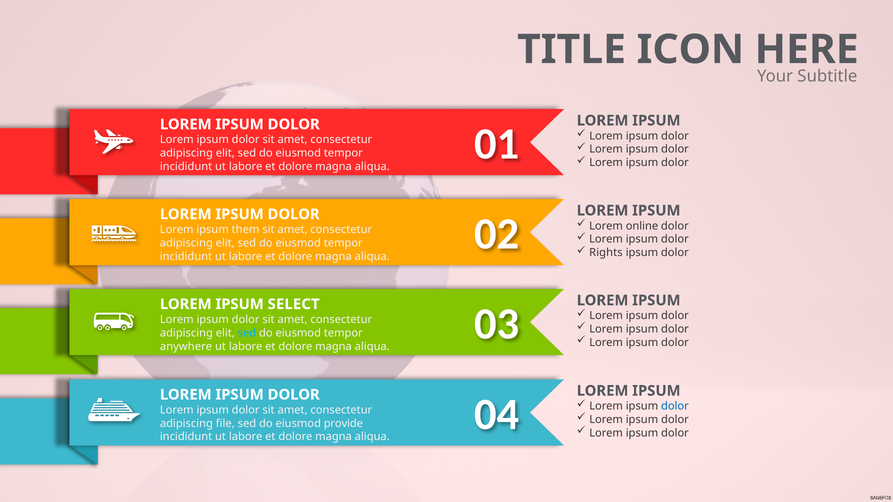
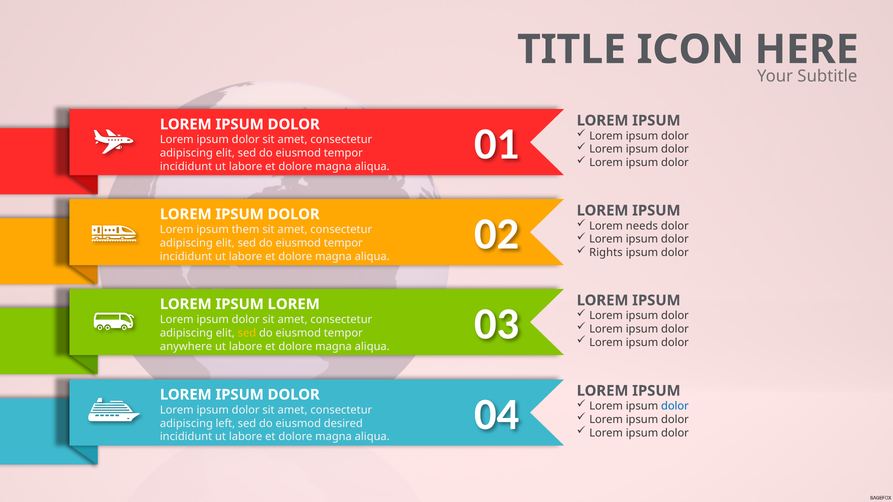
online: online -> needs (642, 226)
IPSUM SELECT: SELECT -> LOREM (294, 304)
sed colour: light blue -> yellow (247, 333)
file: file -> left (225, 424)
provide: provide -> desired (343, 424)
